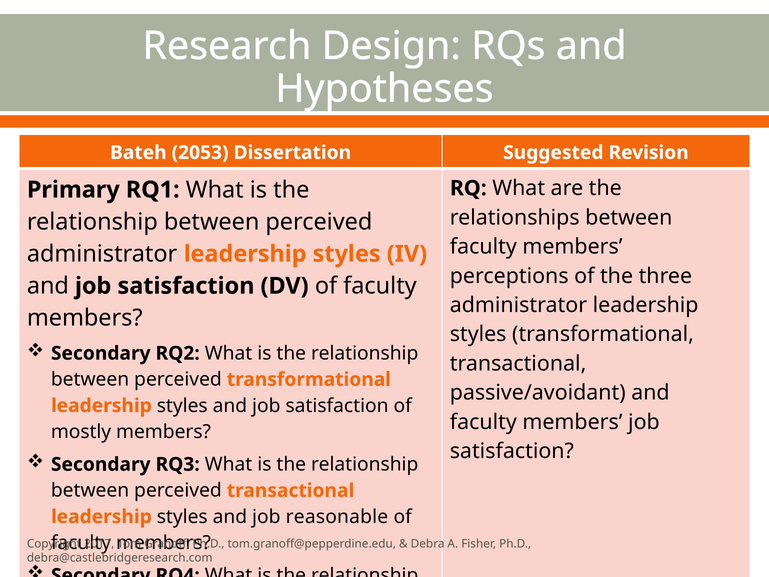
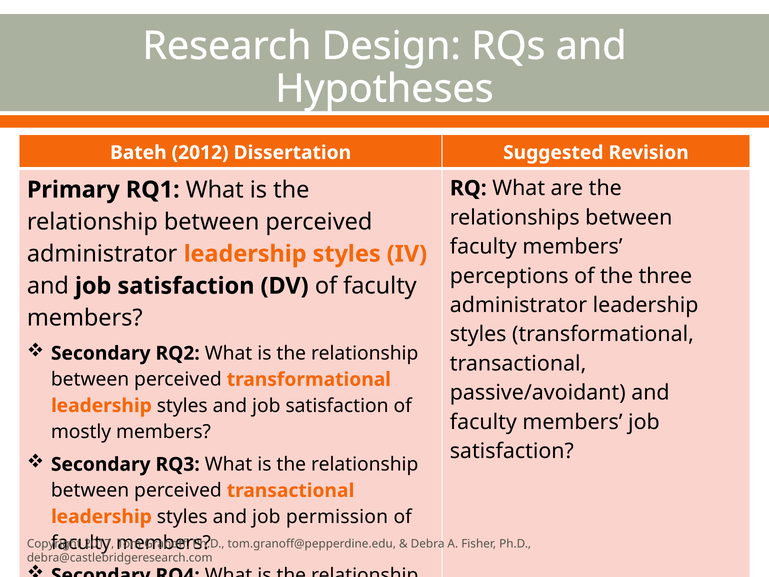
2053: 2053 -> 2012 (200, 153)
reasonable: reasonable -> permission (337, 517)
